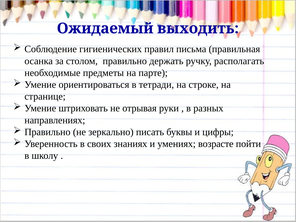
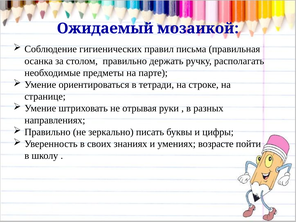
выходить: выходить -> мозаикой (198, 28)
